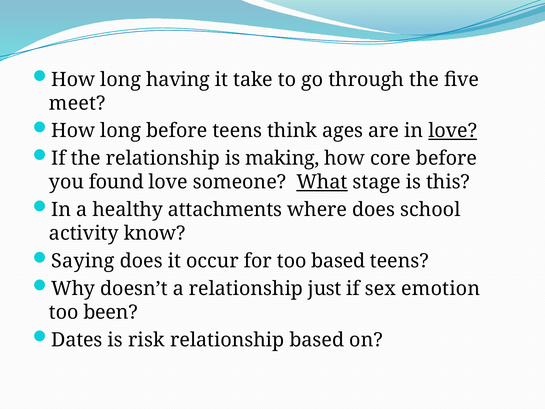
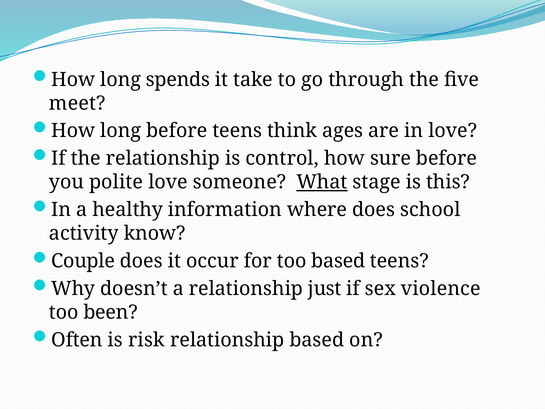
having: having -> spends (178, 79)
love underline: present -> none (453, 131)
making: making -> control (282, 158)
core: core -> sure (390, 158)
found: found -> polite (116, 182)
attachments: attachments -> information (225, 210)
Saying: Saying -> Couple (83, 261)
emotion: emotion -> violence (441, 288)
Dates: Dates -> Often (77, 340)
